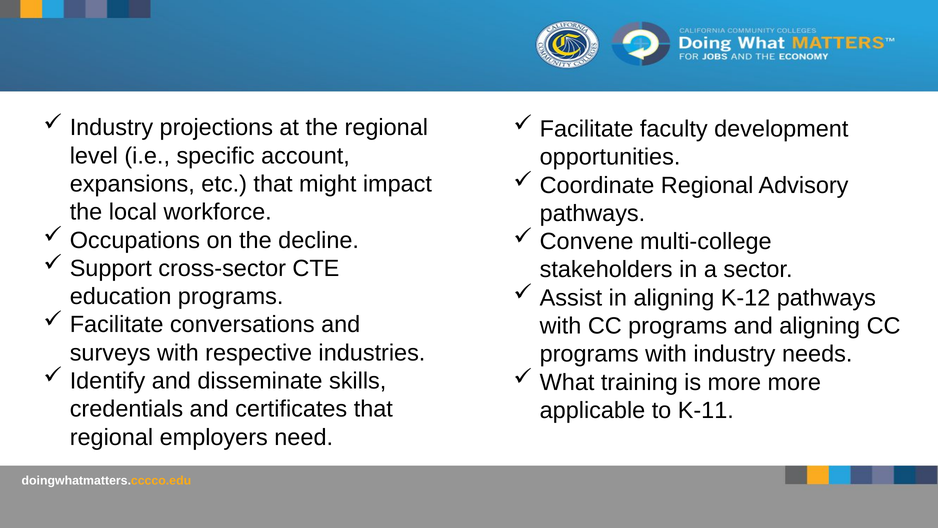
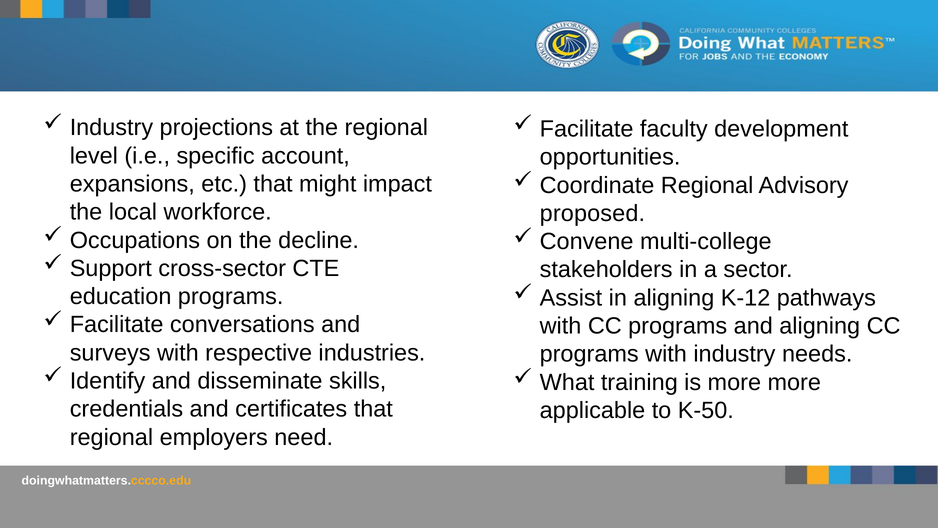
pathways: pathways -> proposed (592, 213)
K-11: K-11 -> K-50 (706, 410)
